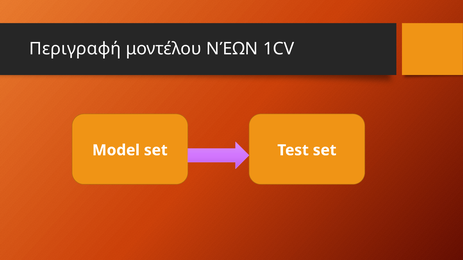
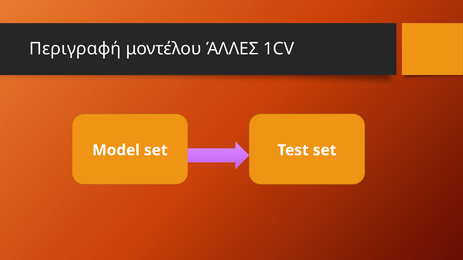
ΝΈΩΝ: ΝΈΩΝ -> ΆΛΛΕΣ (232, 49)
